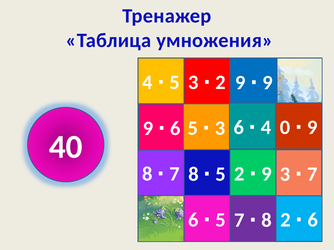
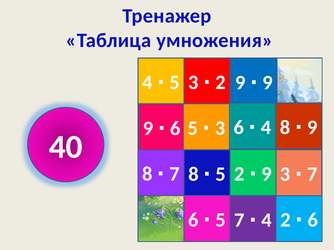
0: 0 -> 8 (285, 128)
7 8: 8 -> 4 (267, 221)
